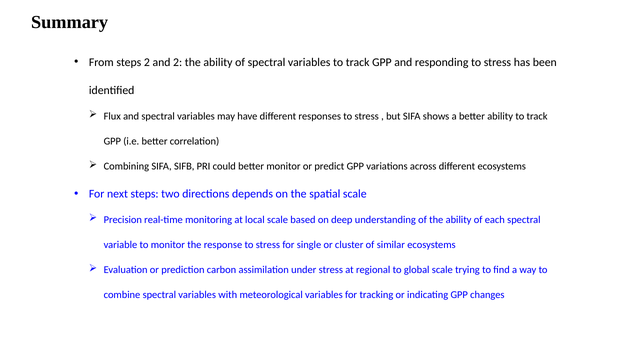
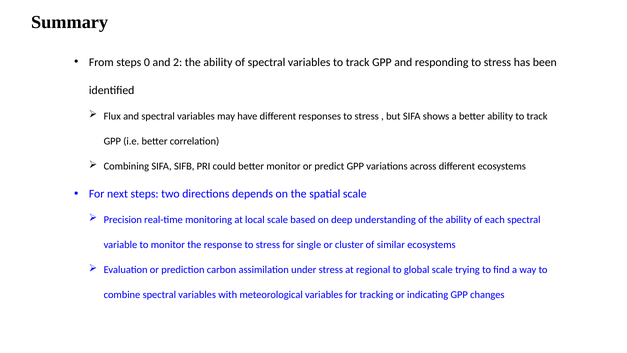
steps 2: 2 -> 0 (147, 62)
